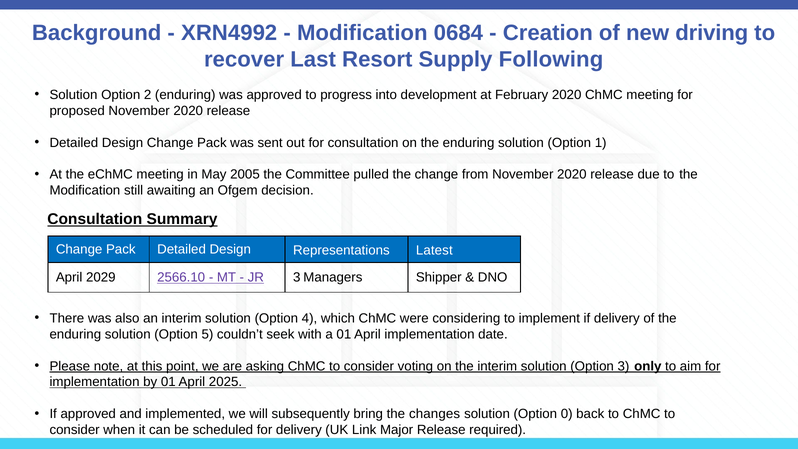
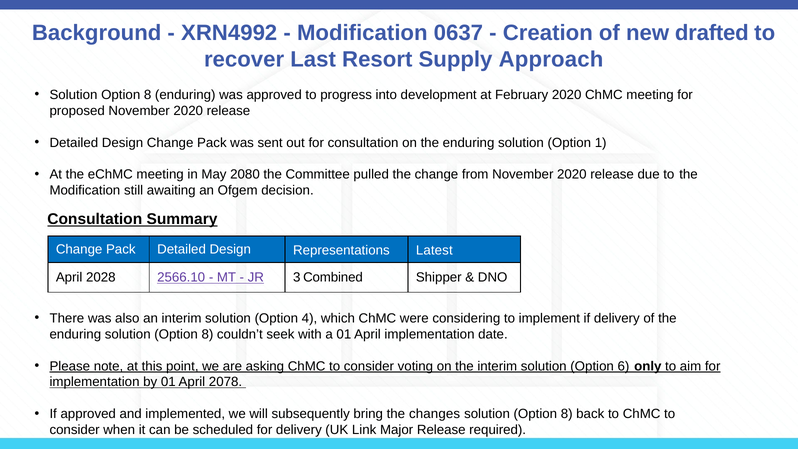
0684: 0684 -> 0637 (458, 33)
driving: driving -> drafted (712, 33)
Following: Following -> Approach (551, 60)
2: 2 -> 8 (148, 95)
2005: 2005 -> 2080 (245, 175)
2029: 2029 -> 2028 (101, 277)
Managers: Managers -> Combined (333, 277)
enduring solution Option 5: 5 -> 8 (207, 334)
Option 3: 3 -> 6 (623, 366)
2025: 2025 -> 2078 (226, 382)
0: 0 -> 8 (567, 414)
